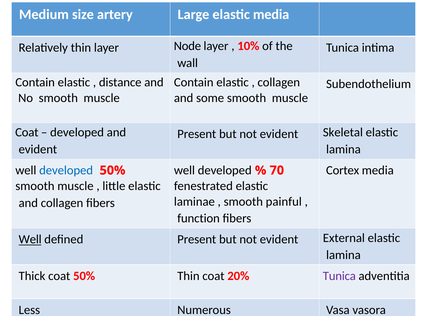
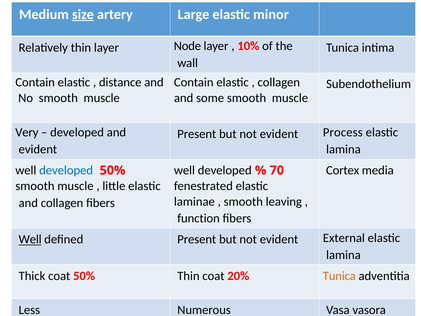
size underline: none -> present (83, 14)
elastic media: media -> minor (271, 14)
Coat: Coat -> Very (27, 132)
Skeletal: Skeletal -> Process (343, 132)
painful: painful -> leaving (284, 201)
Tunica colour: purple -> orange (339, 276)
